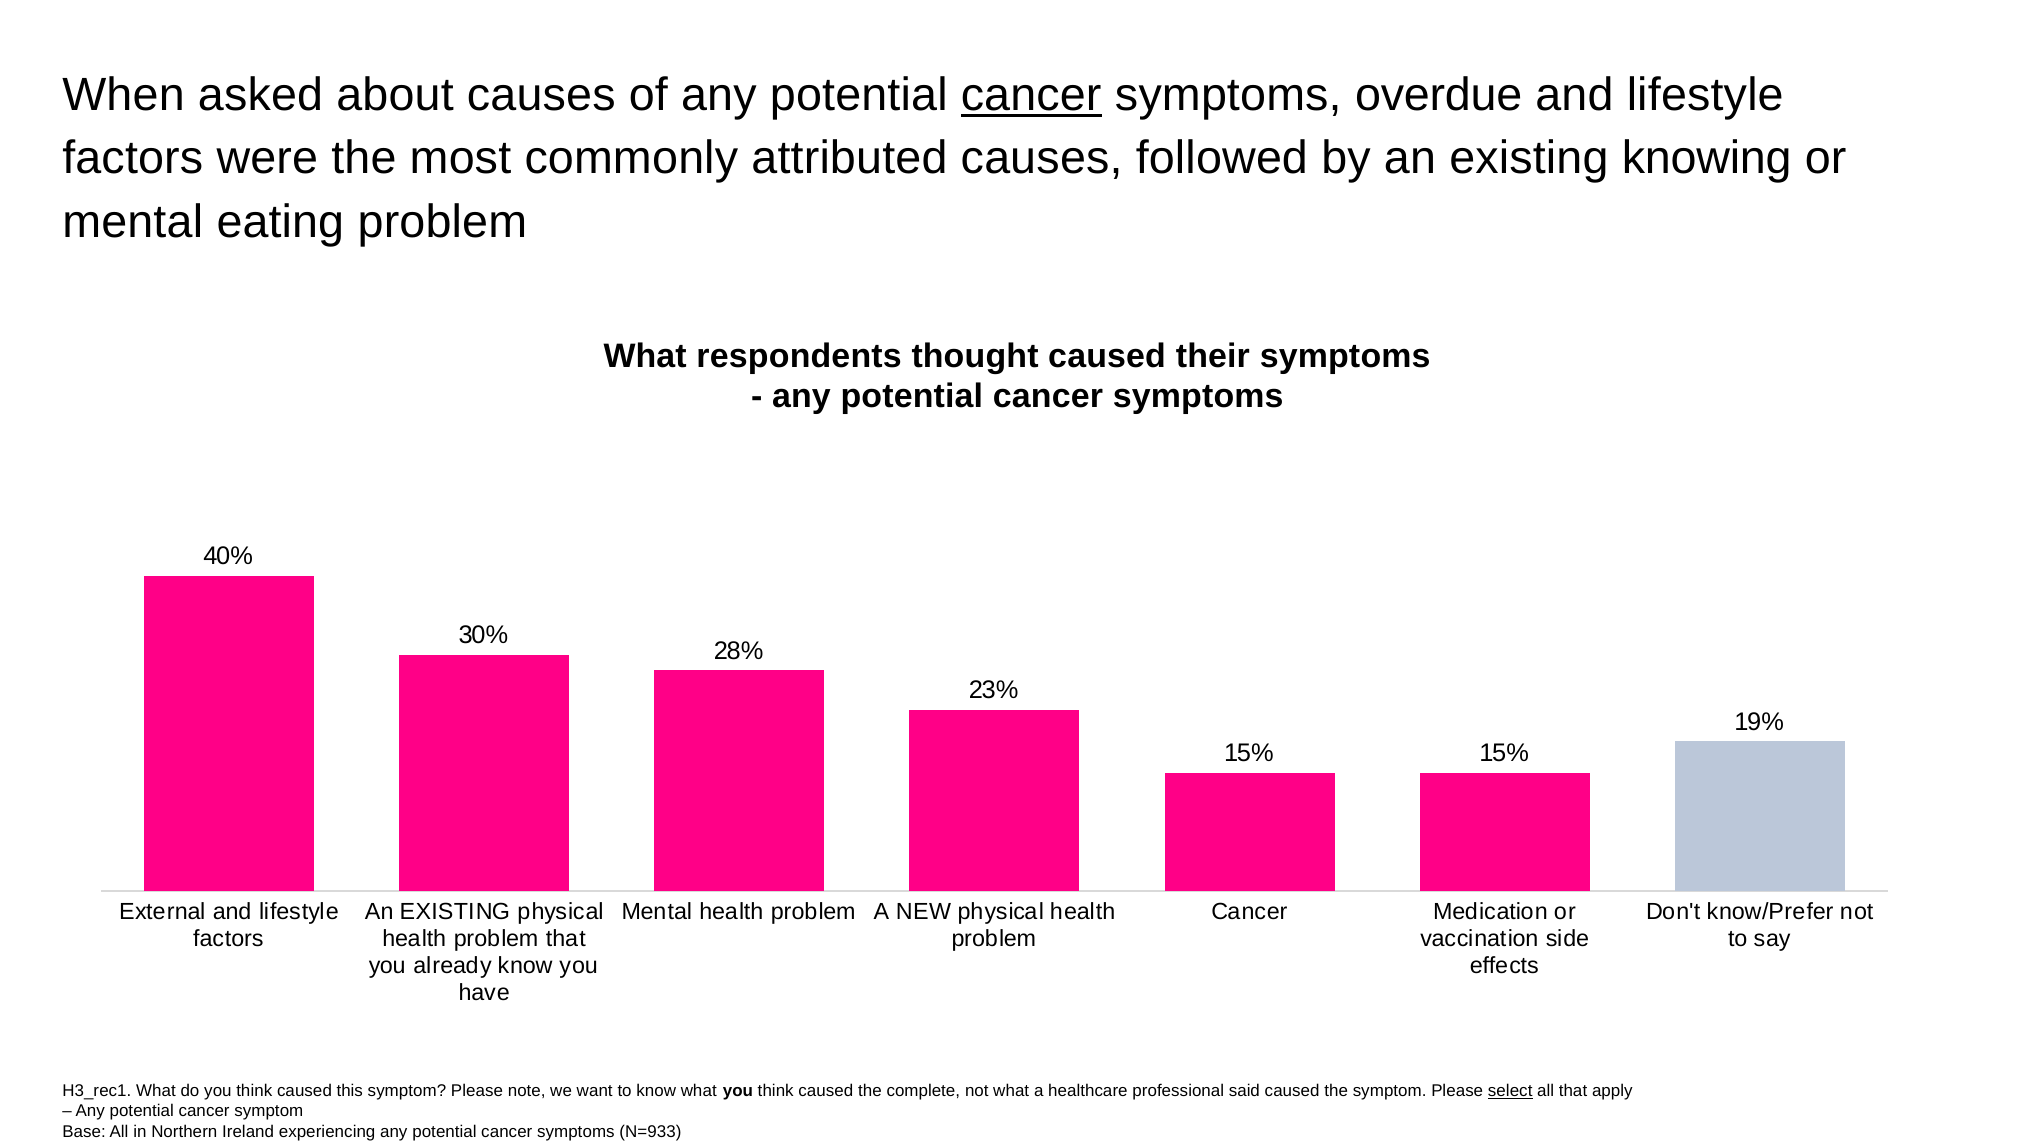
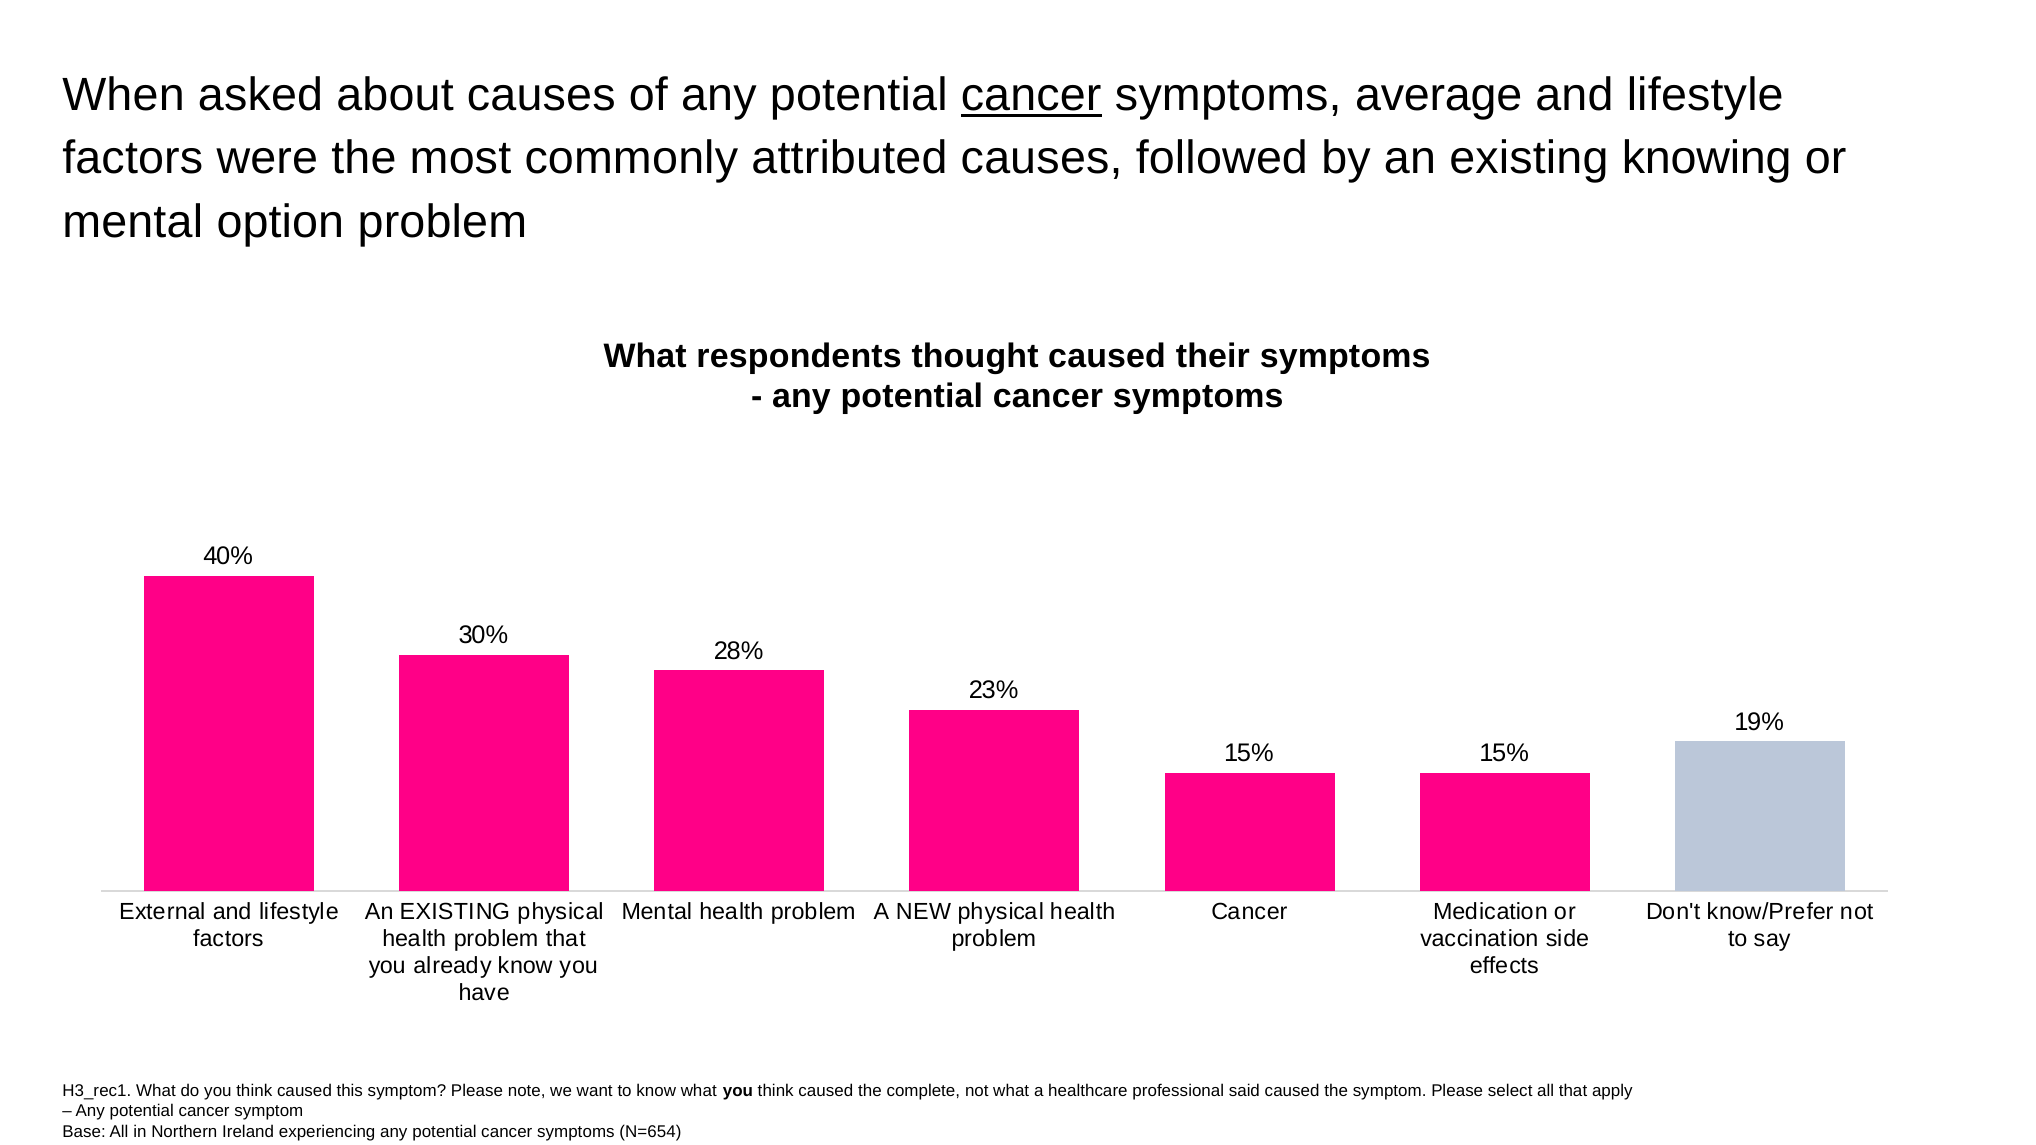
overdue: overdue -> average (1439, 95)
eating: eating -> option (280, 222)
select underline: present -> none (1510, 1091)
N=933: N=933 -> N=654 (650, 1132)
